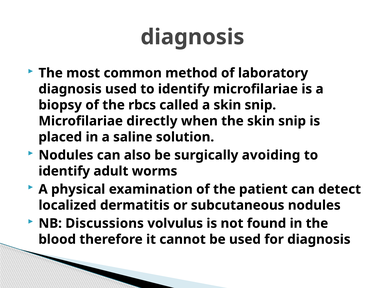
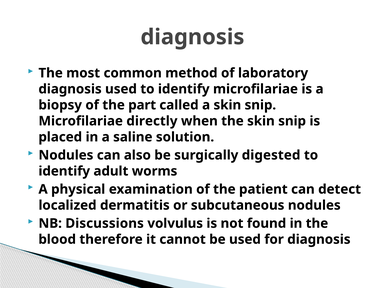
rbcs: rbcs -> part (142, 105)
avoiding: avoiding -> digested (271, 156)
